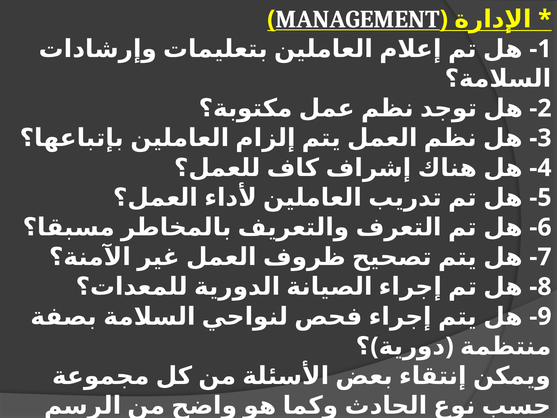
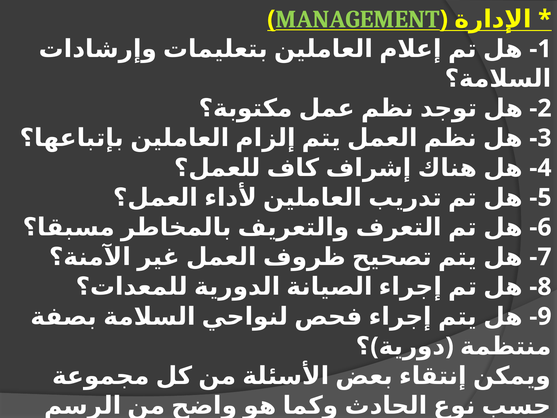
MANAGEMENT colour: white -> light green (358, 19)
